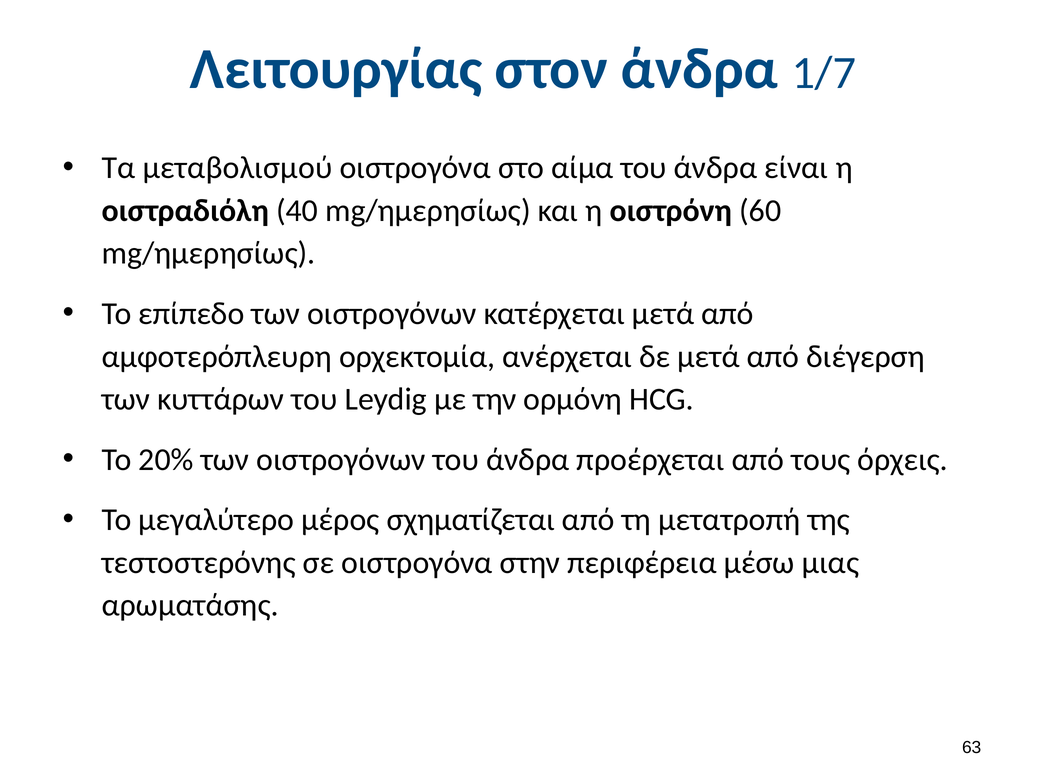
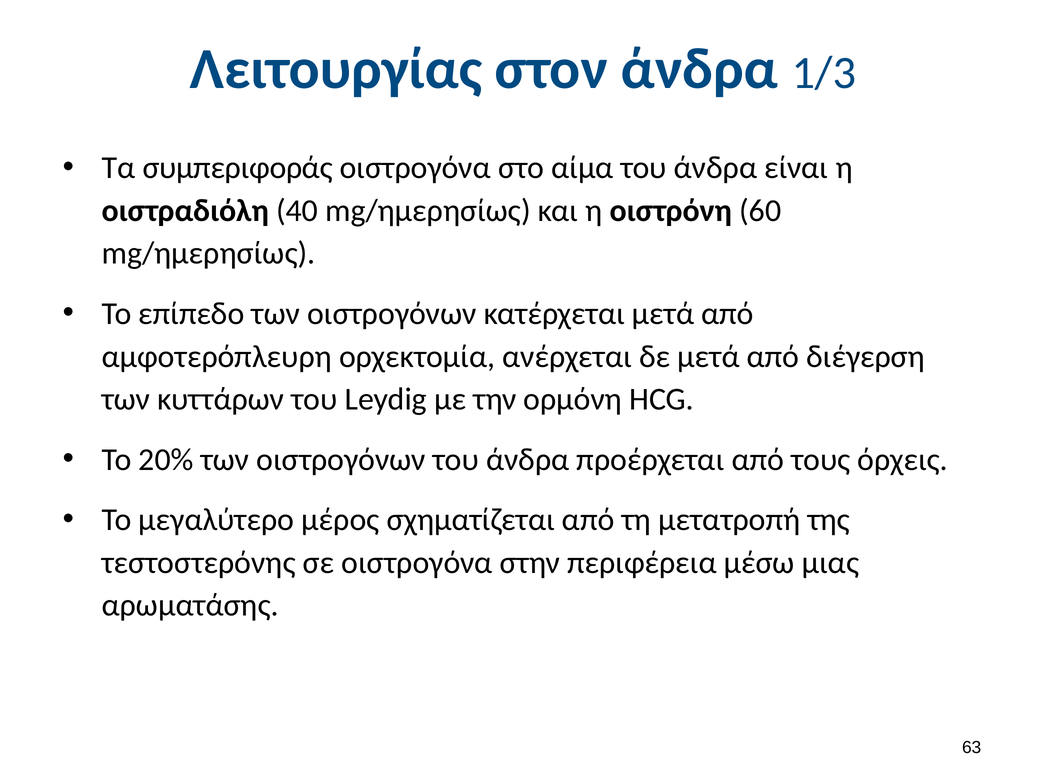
1/7: 1/7 -> 1/3 (824, 73)
μεταβολισμού: μεταβολισμού -> συμπεριφοράς (238, 168)
